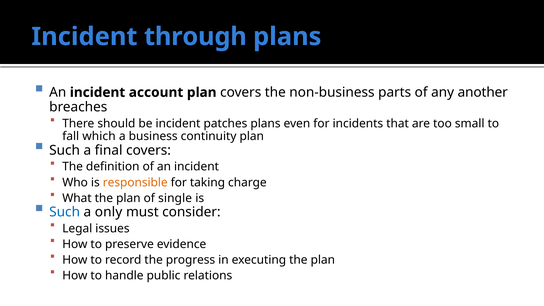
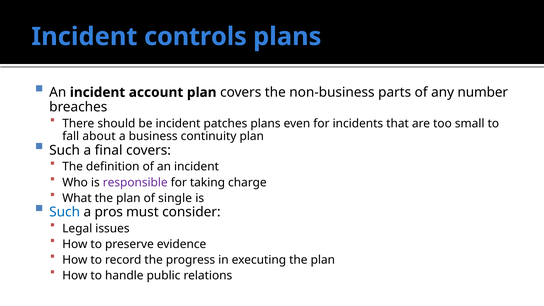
through: through -> controls (195, 37)
another: another -> number (483, 92)
which: which -> about (99, 136)
responsible colour: orange -> purple (135, 182)
only: only -> pros (109, 212)
